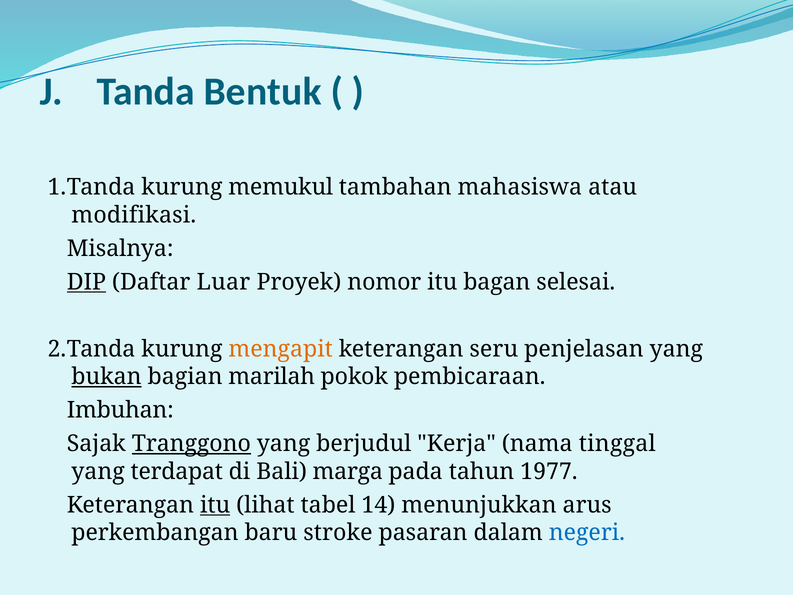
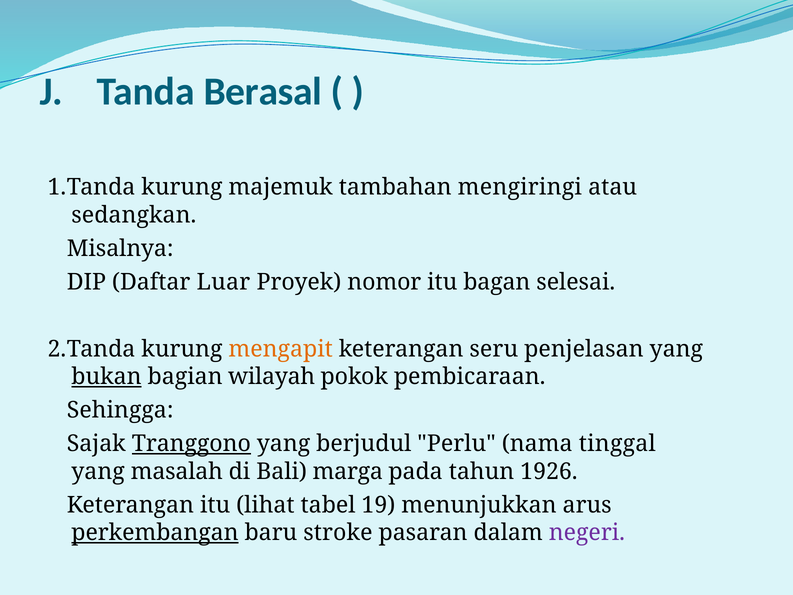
Bentuk: Bentuk -> Berasal (263, 92)
memukul: memukul -> majemuk (281, 187)
mahasiswa: mahasiswa -> mengiringi (520, 187)
modifikasi: modifikasi -> sedangkan (134, 215)
DIP underline: present -> none (86, 282)
marilah: marilah -> wilayah (272, 377)
Imbuhan: Imbuhan -> Sehingga (120, 410)
Kerja: Kerja -> Perlu (457, 444)
terdapat: terdapat -> masalah (177, 471)
1977: 1977 -> 1926 (549, 471)
itu underline: present -> none (215, 505)
14: 14 -> 19 (378, 505)
perkembangan underline: none -> present (155, 533)
negeri colour: blue -> purple (587, 533)
